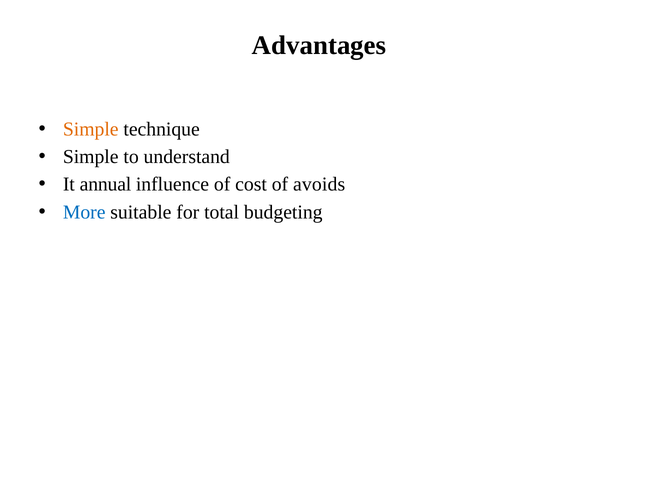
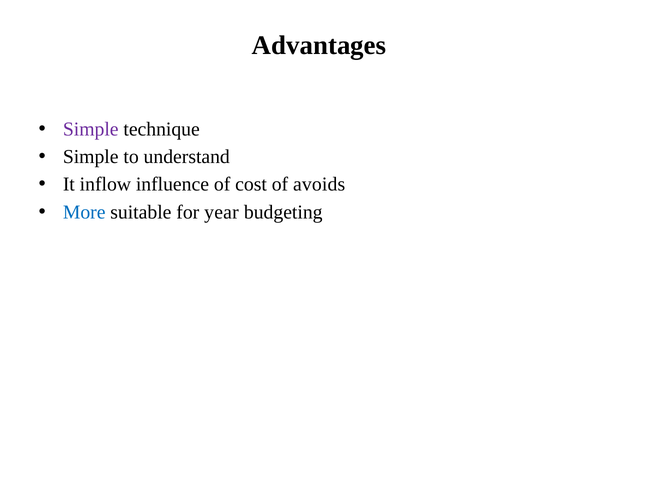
Simple colour: orange -> purple (91, 129)
annual: annual -> inflow (105, 184)
total: total -> year (221, 212)
